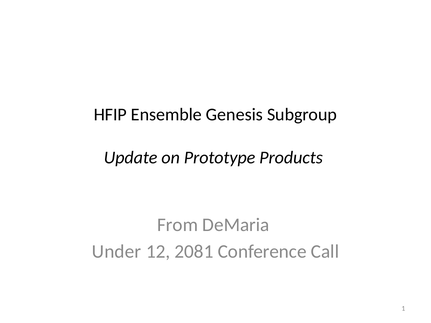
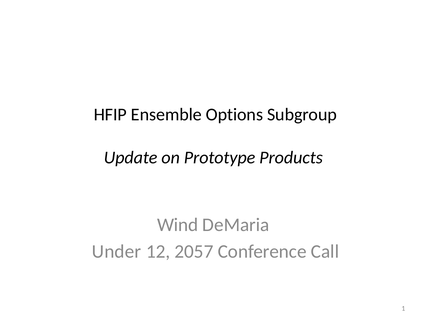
Genesis: Genesis -> Options (234, 115)
From: From -> Wind (178, 225)
2081: 2081 -> 2057 (194, 252)
